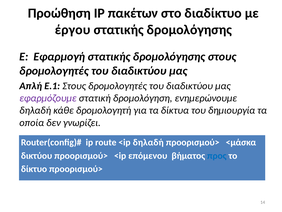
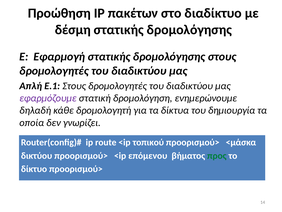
έργου: έργου -> δέσμη (73, 30)
<ip δηλαδή: δηλαδή -> τοπικού (148, 142)
προς colour: blue -> green (217, 155)
